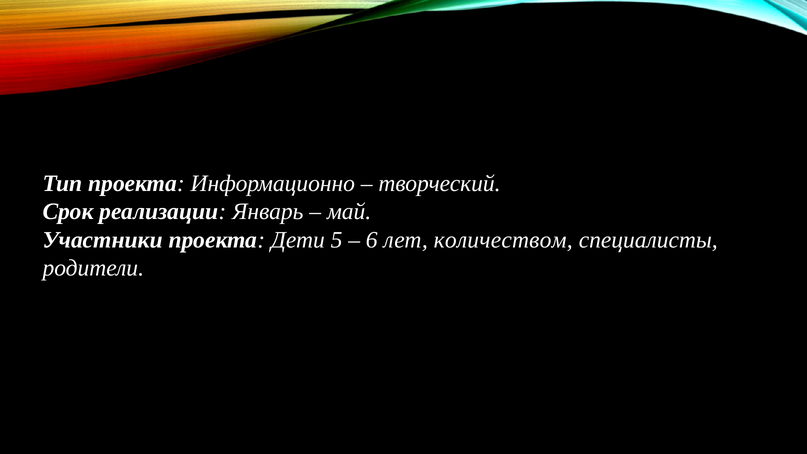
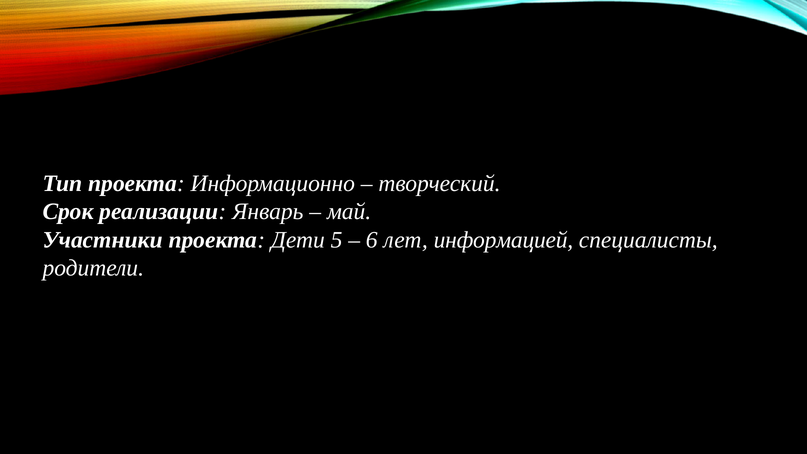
количеством: количеством -> информацией (503, 240)
